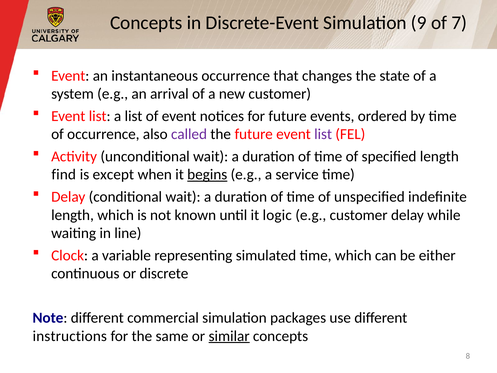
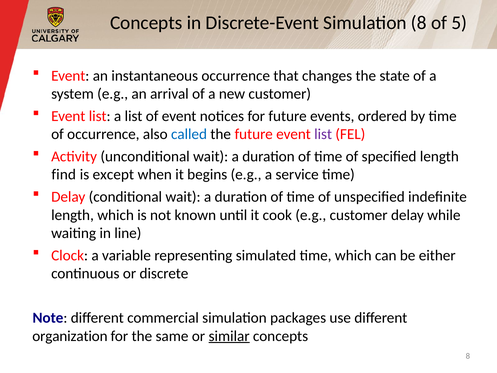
Simulation 9: 9 -> 8 (419, 23)
7: 7 -> 5 (459, 23)
called colour: purple -> blue (189, 134)
begins underline: present -> none (207, 175)
logic: logic -> cook (277, 215)
instructions: instructions -> organization (70, 336)
